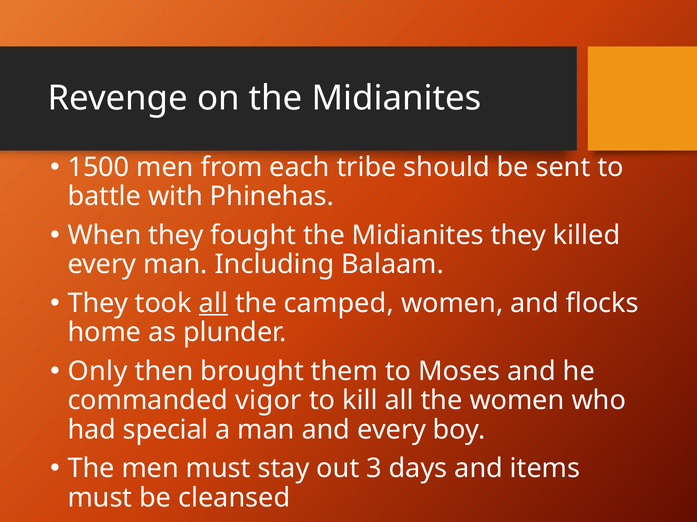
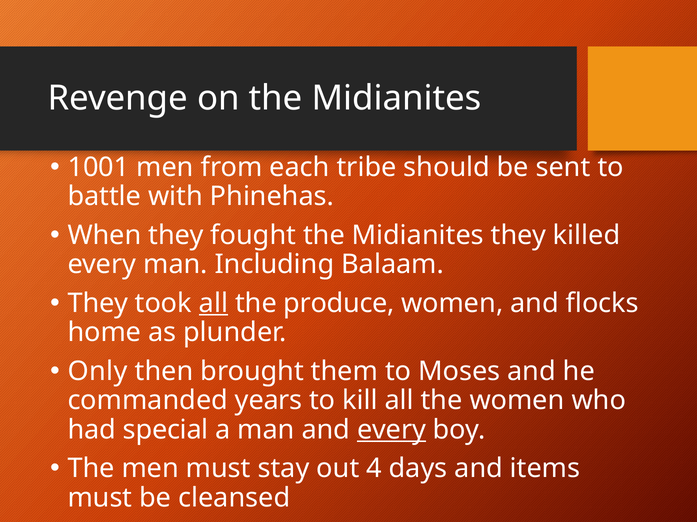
1500: 1500 -> 1001 (99, 167)
camped: camped -> produce (339, 304)
vigor: vigor -> years (269, 401)
every underline: none -> present (392, 430)
3: 3 -> 4 (374, 469)
